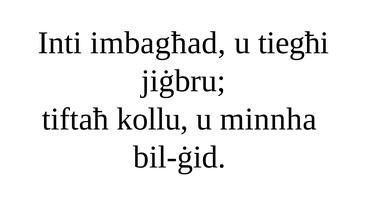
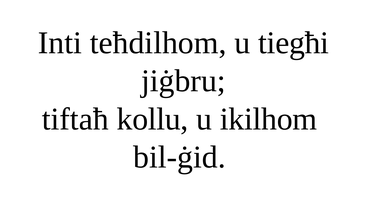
imbagħad: imbagħad -> teħdilhom (158, 43)
minnha: minnha -> ikilhom (268, 119)
